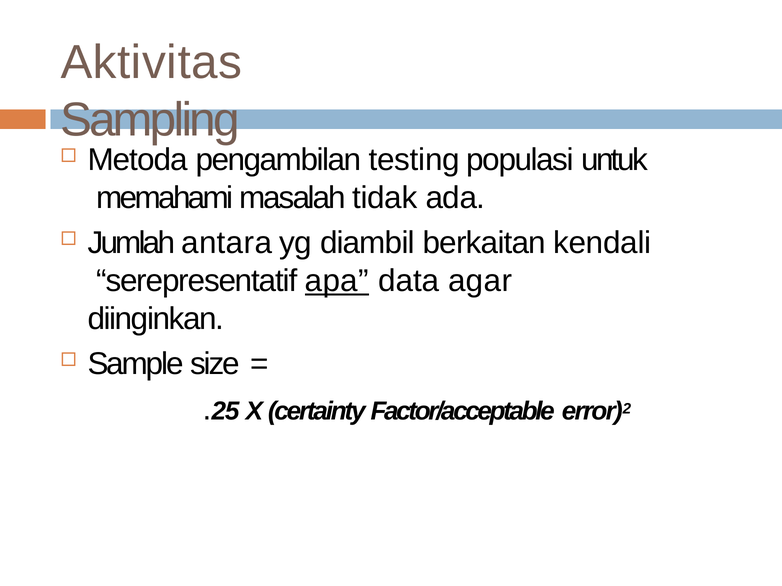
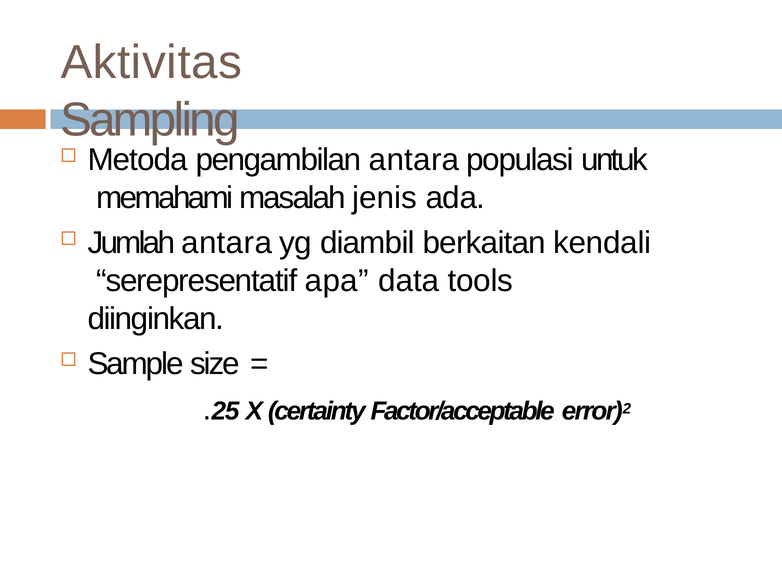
pengambilan testing: testing -> antara (414, 160)
tidak: tidak -> jenis (385, 198)
apa underline: present -> none (337, 281)
agar: agar -> tools (480, 281)
